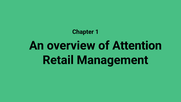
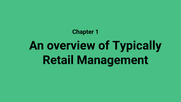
Attention: Attention -> Typically (137, 45)
